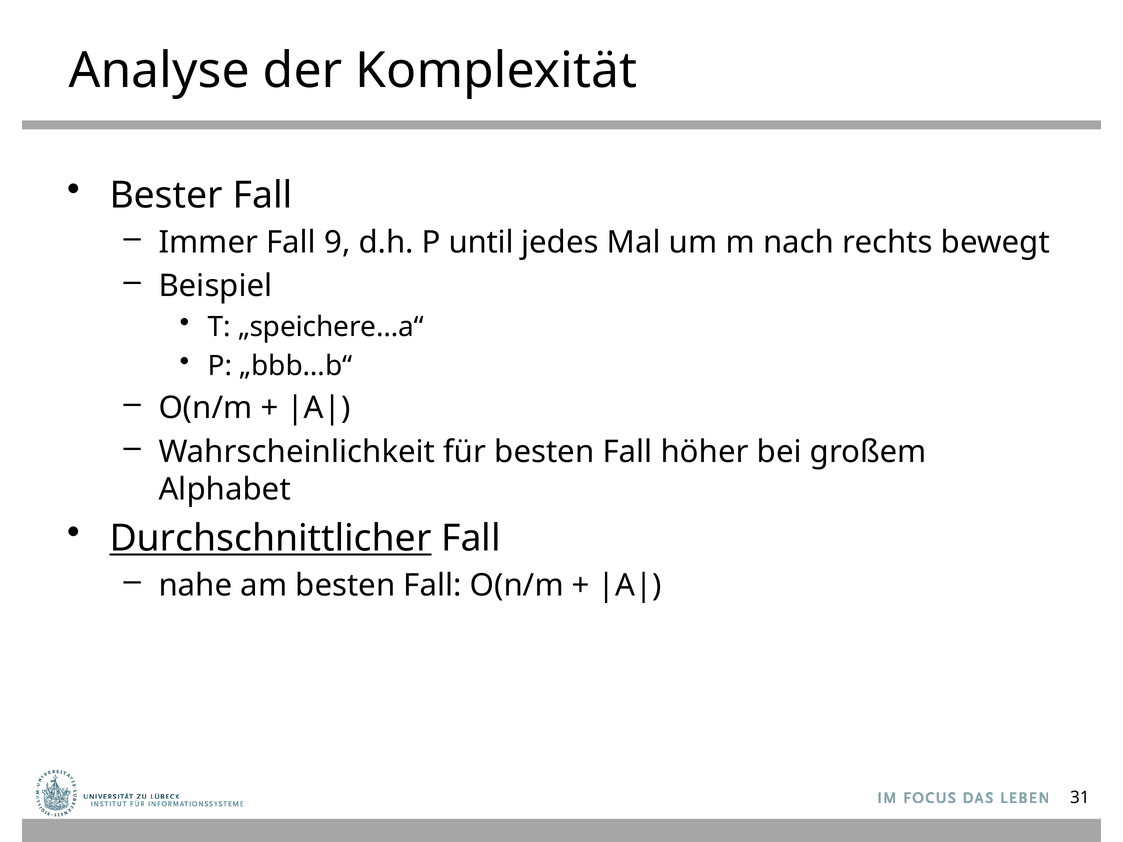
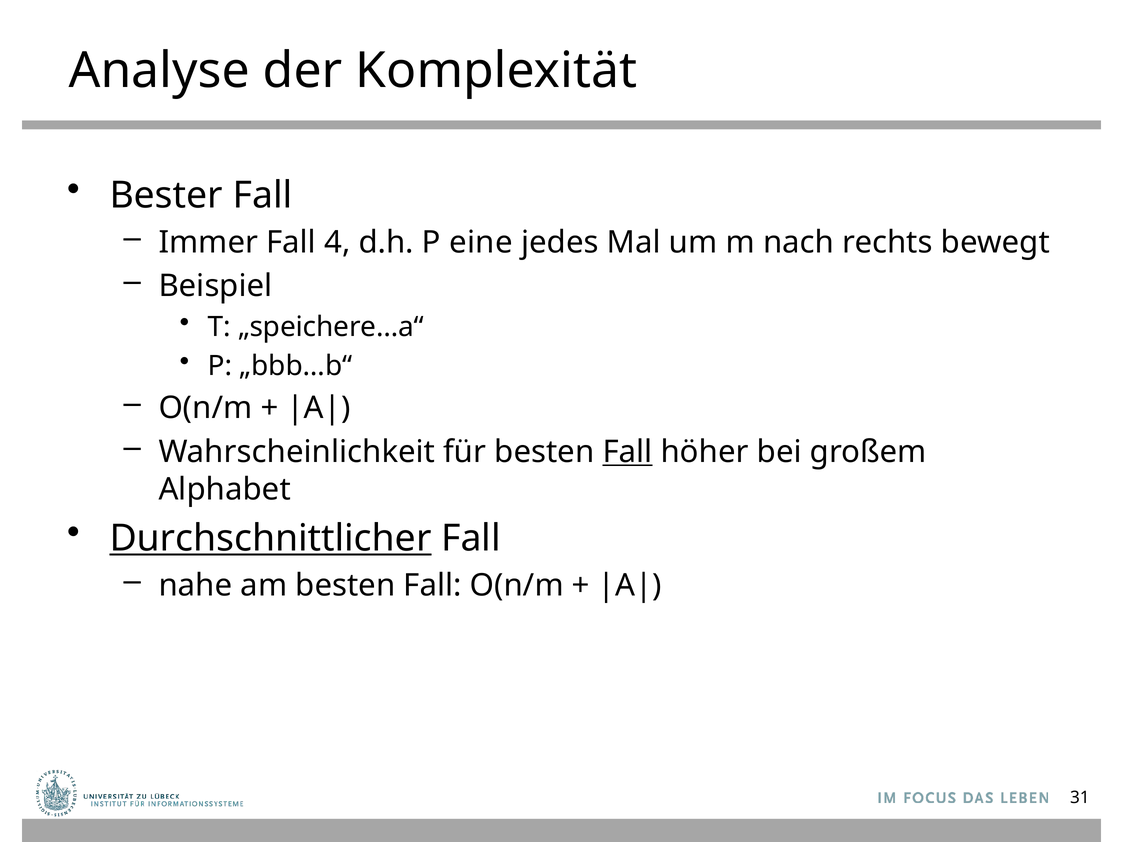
9: 9 -> 4 (337, 242)
until: until -> eine (481, 242)
Fall underline: none -> present (627, 452)
